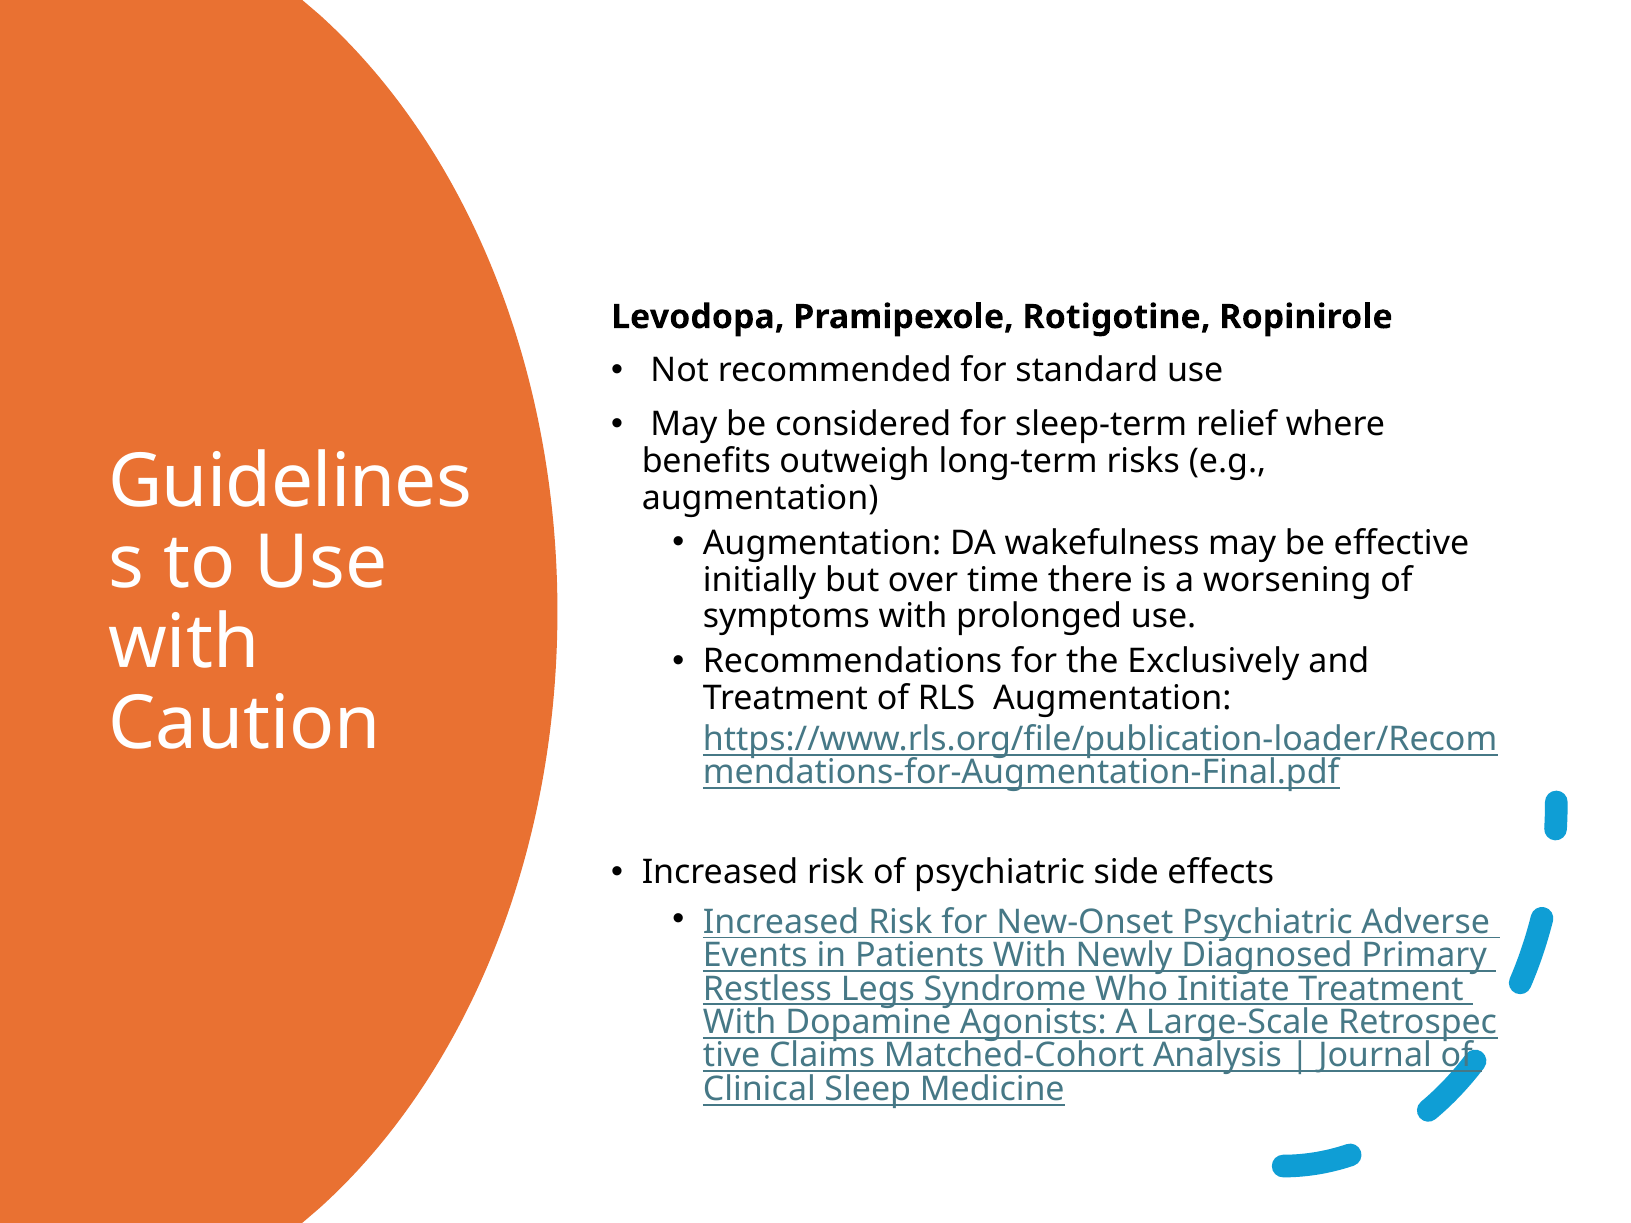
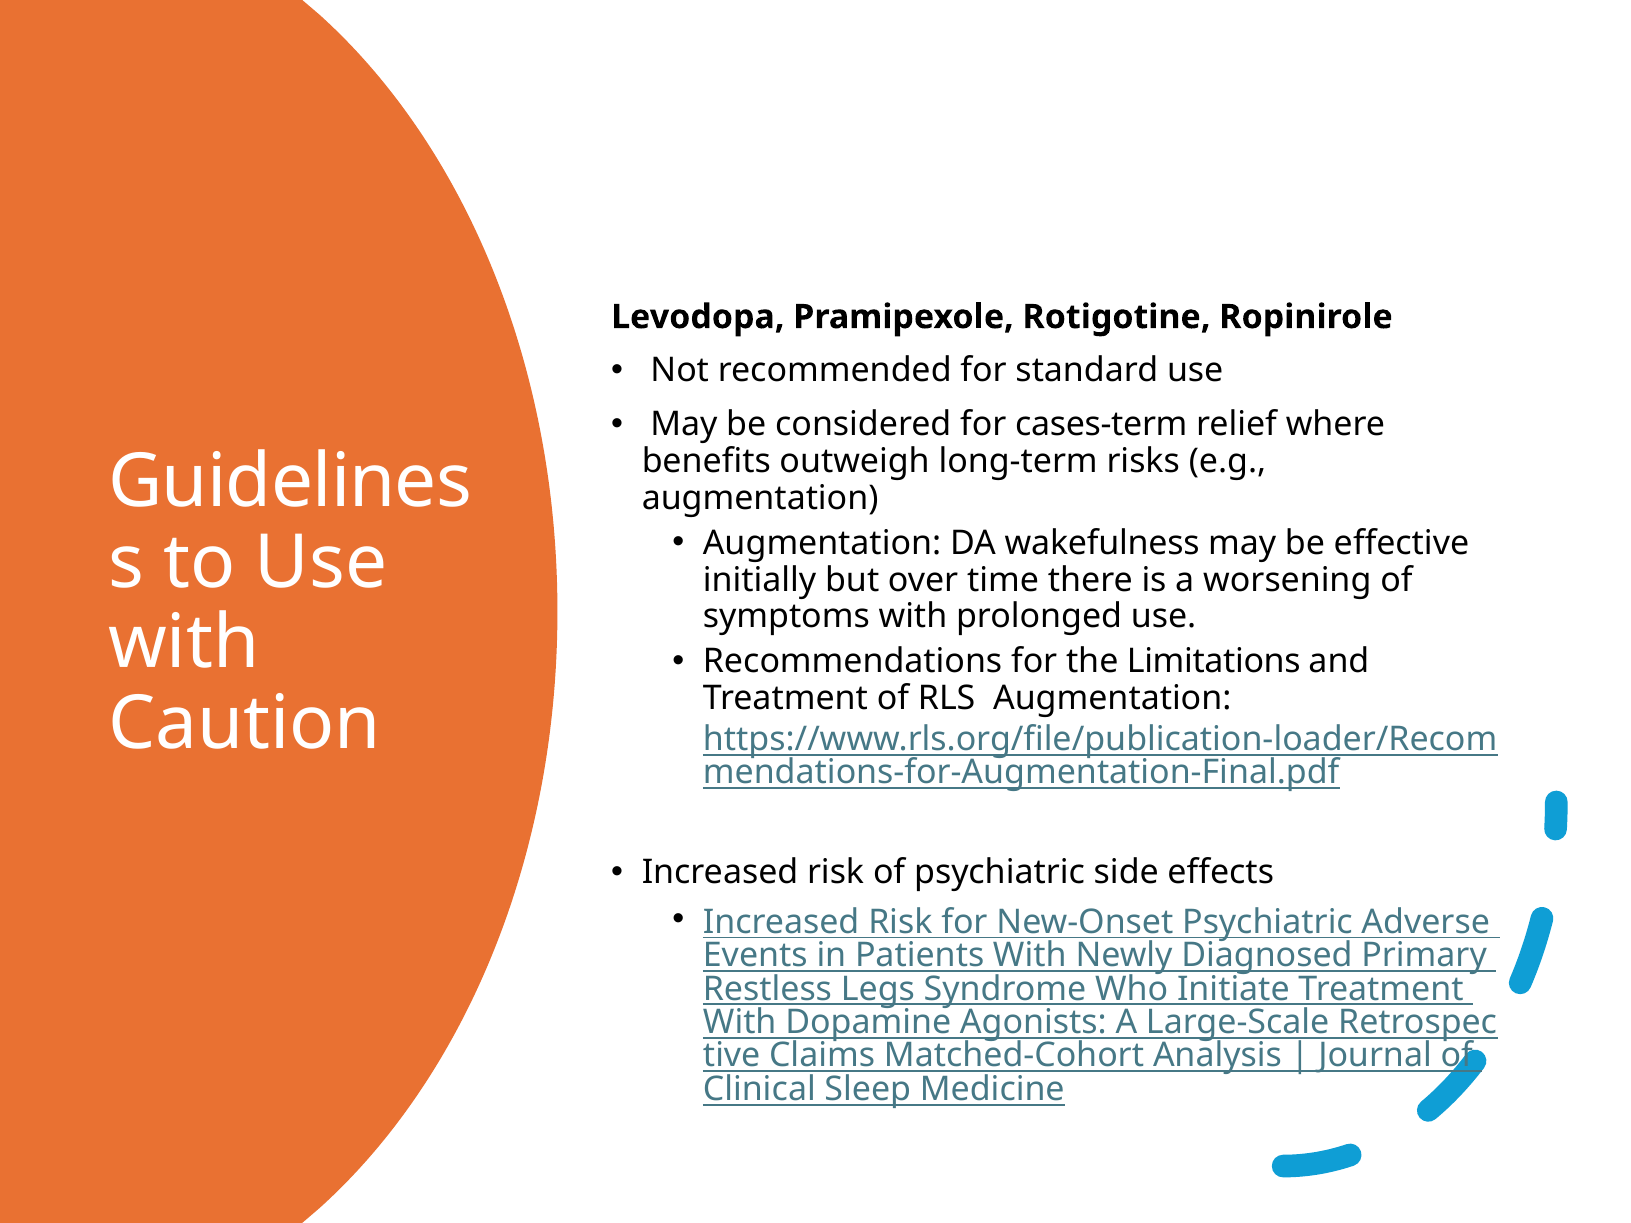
sleep-term: sleep-term -> cases-term (1101, 425)
Exclusively: Exclusively -> Limitations (1214, 662)
